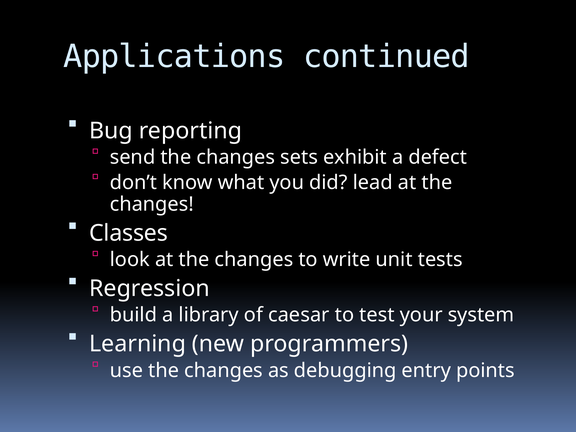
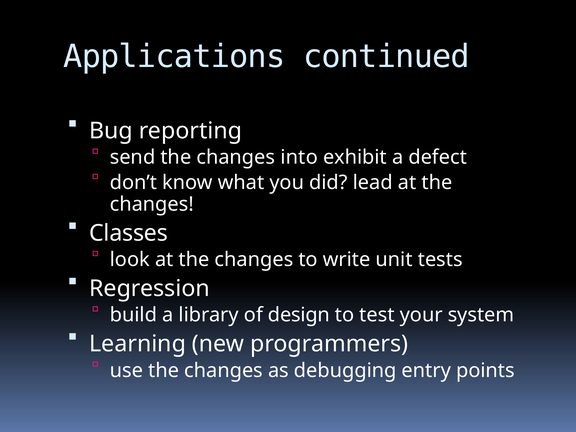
sets: sets -> into (299, 157)
caesar: caesar -> design (299, 315)
